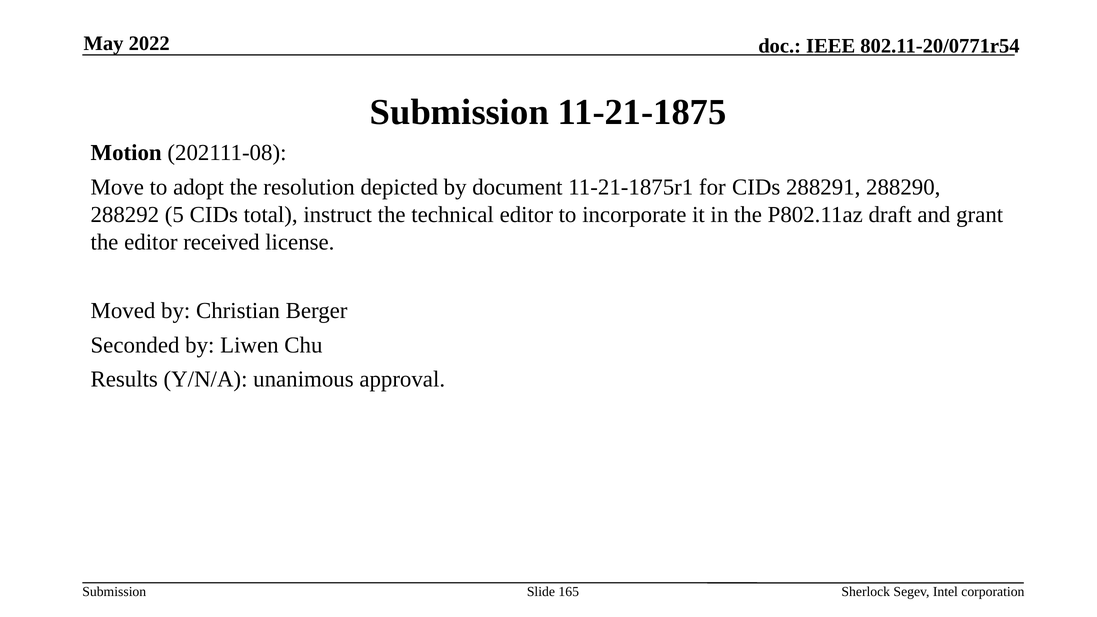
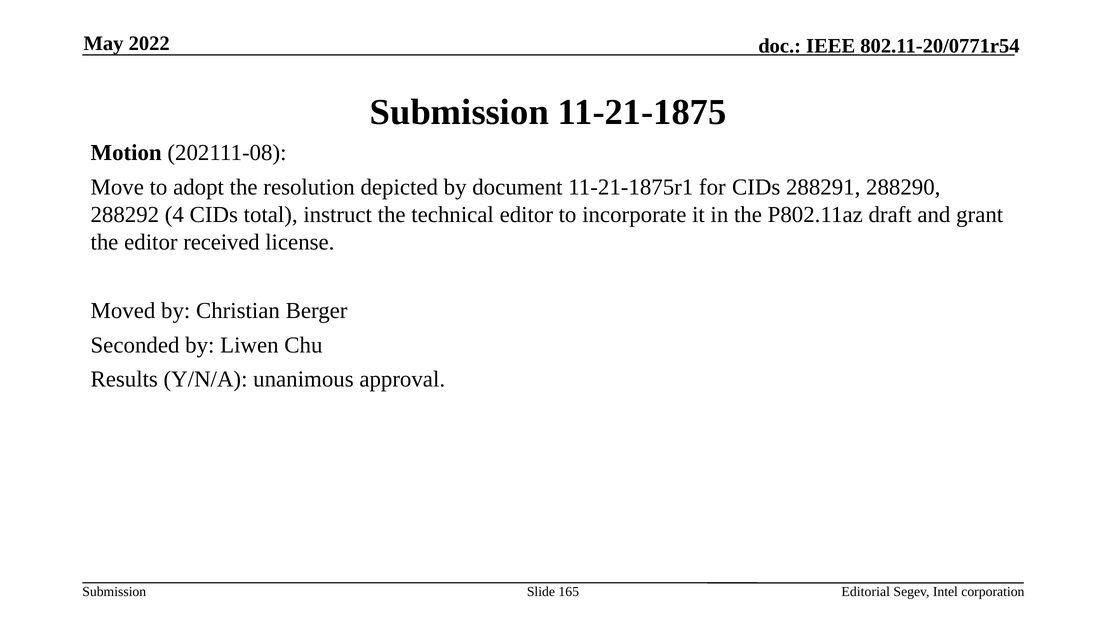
5: 5 -> 4 (174, 215)
Sherlock: Sherlock -> Editorial (866, 592)
